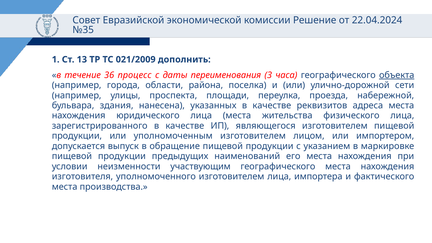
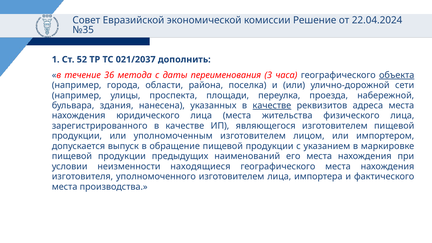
13: 13 -> 52 (82, 60)
021/2009: 021/2009 -> 021/2037 (136, 60)
процесс: процесс -> метода (135, 75)
качестве underline: none -> present (272, 106)
участвующим: участвующим -> находящиеся (200, 166)
